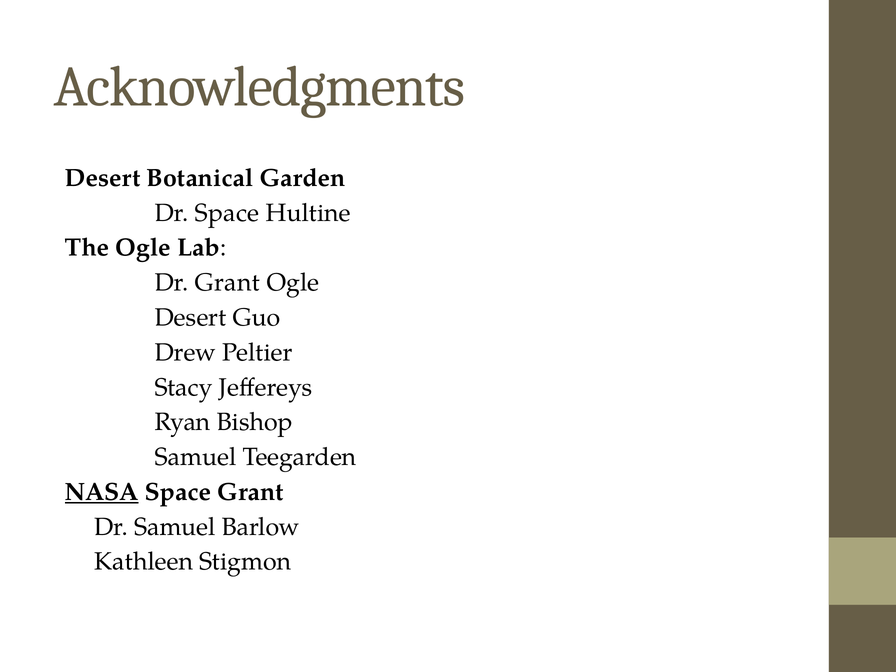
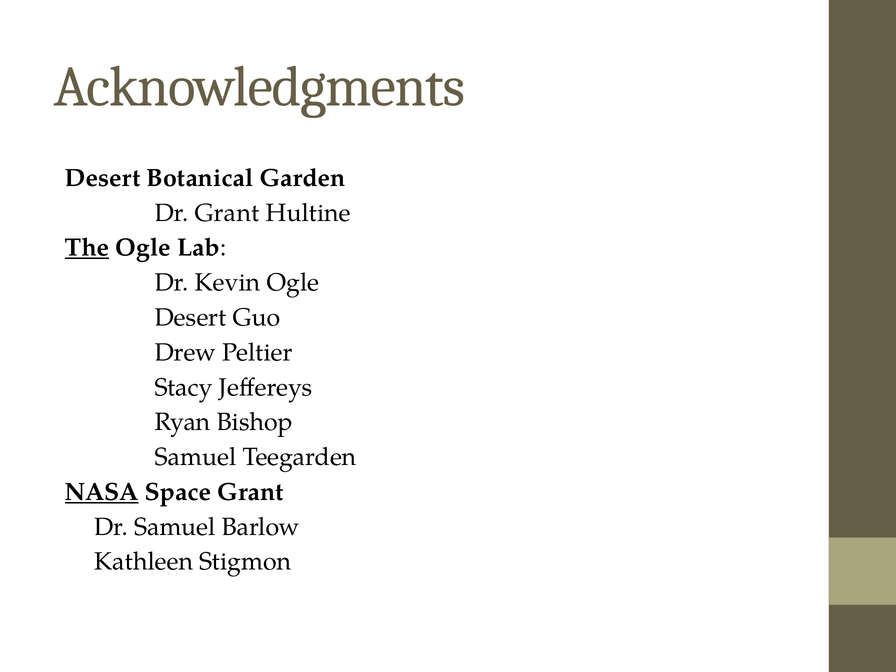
Dr Space: Space -> Grant (227, 213)
The underline: none -> present (87, 248)
Dr Grant: Grant -> Kevin (228, 283)
